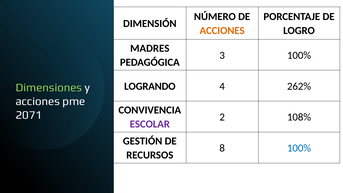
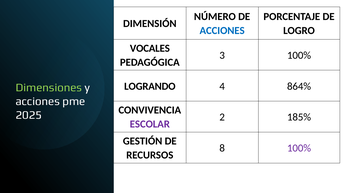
ACCIONES colour: orange -> blue (222, 31)
MADRES: MADRES -> VOCALES (150, 48)
262%: 262% -> 864% (299, 86)
2071: 2071 -> 2025 (29, 115)
108%: 108% -> 185% (299, 117)
100% colour: blue -> purple (299, 148)
